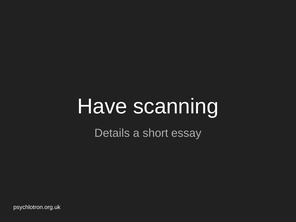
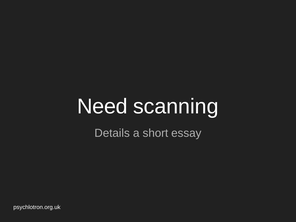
Have: Have -> Need (102, 106)
